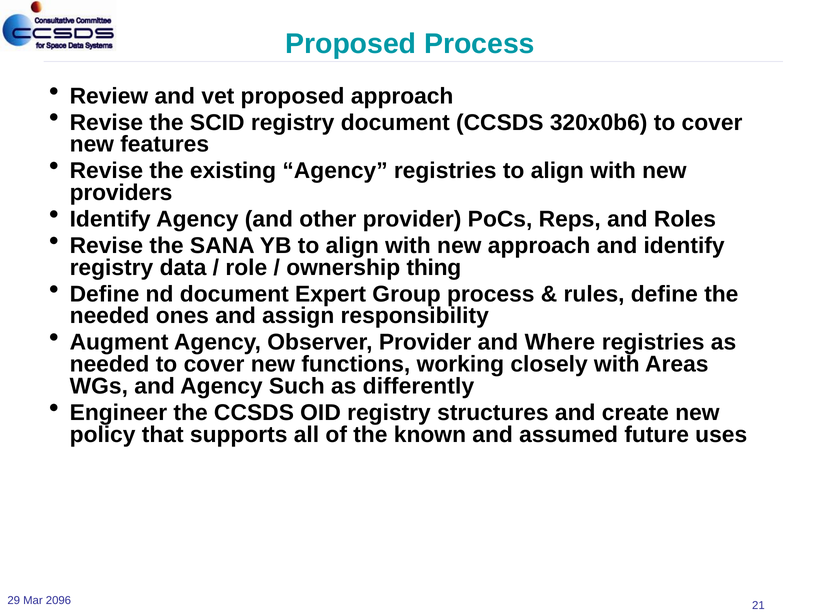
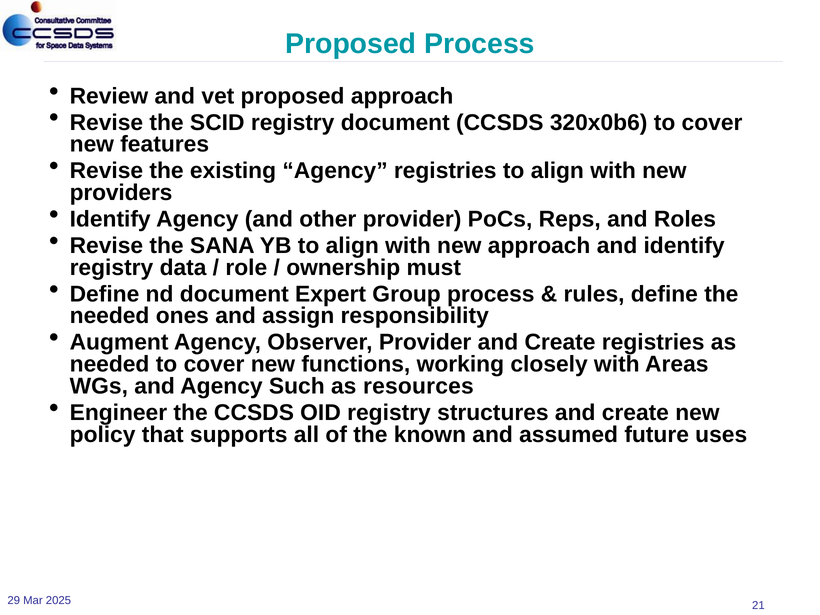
thing: thing -> must (434, 268)
Provider and Where: Where -> Create (560, 342)
differently: differently -> resources (418, 386)
2096: 2096 -> 2025 (58, 600)
